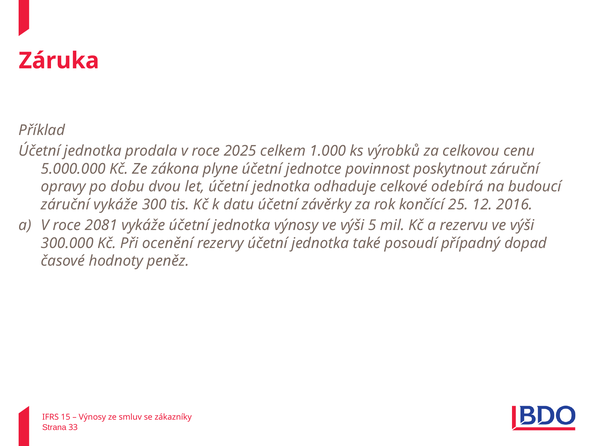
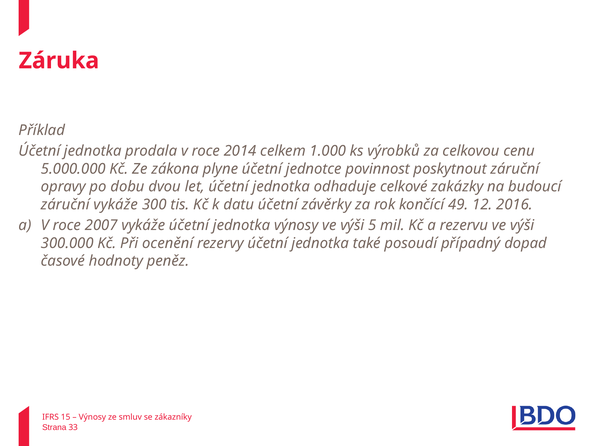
2025: 2025 -> 2014 (240, 151)
odebírá: odebírá -> zakázky (457, 186)
25: 25 -> 49 (458, 204)
2081: 2081 -> 2007 (101, 225)
